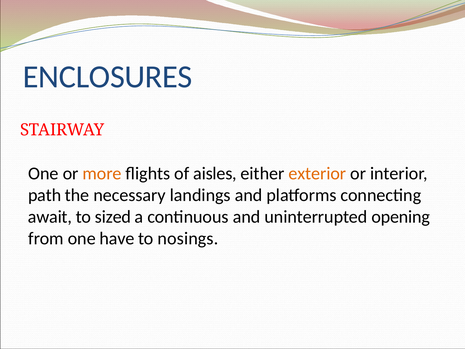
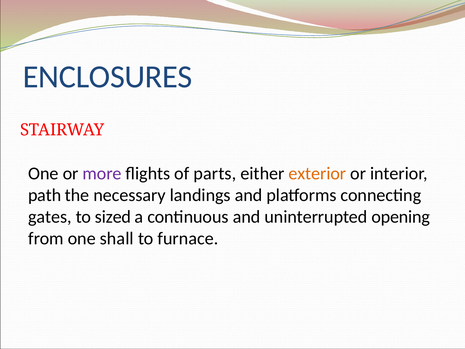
more colour: orange -> purple (102, 173)
aisles: aisles -> parts (215, 173)
await: await -> gates (50, 217)
have: have -> shall (117, 238)
nosings: nosings -> furnace (188, 238)
